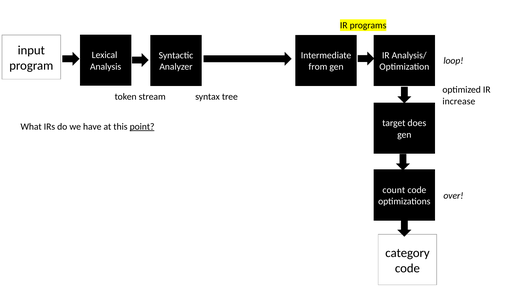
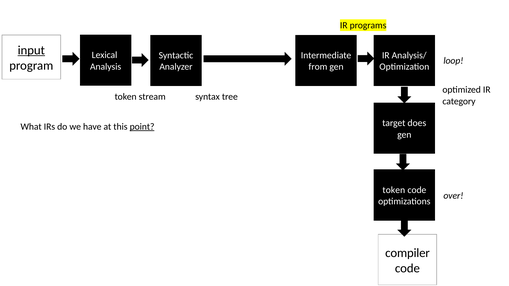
input underline: none -> present (31, 50)
increase: increase -> category (459, 101)
count: count -> token (394, 190)
category: category -> compiler (407, 253)
